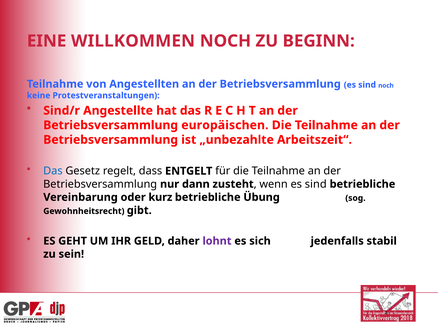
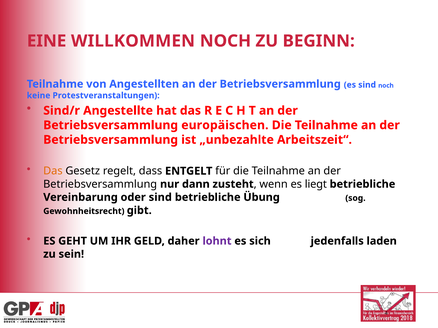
Das colour: blue -> orange (53, 171)
wenn es sind: sind -> liegt (316, 184)
oder kurz: kurz -> sind (160, 198)
stabil: stabil -> laden (382, 241)
